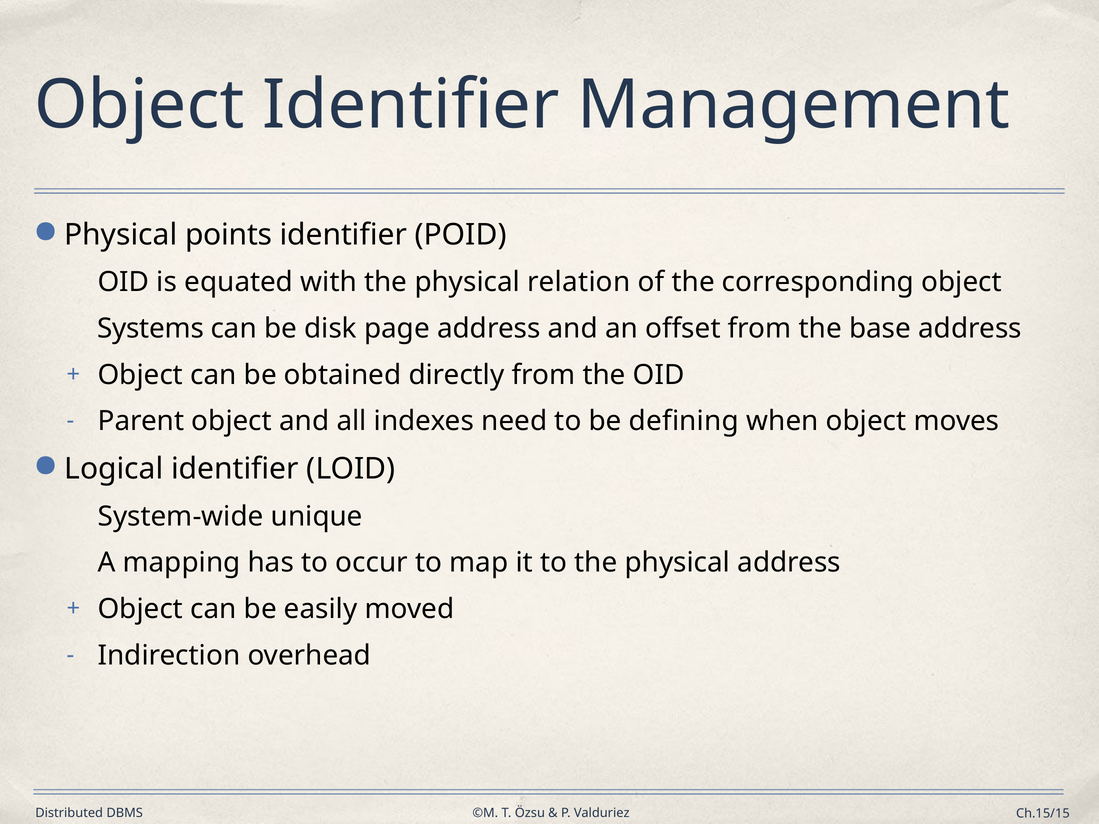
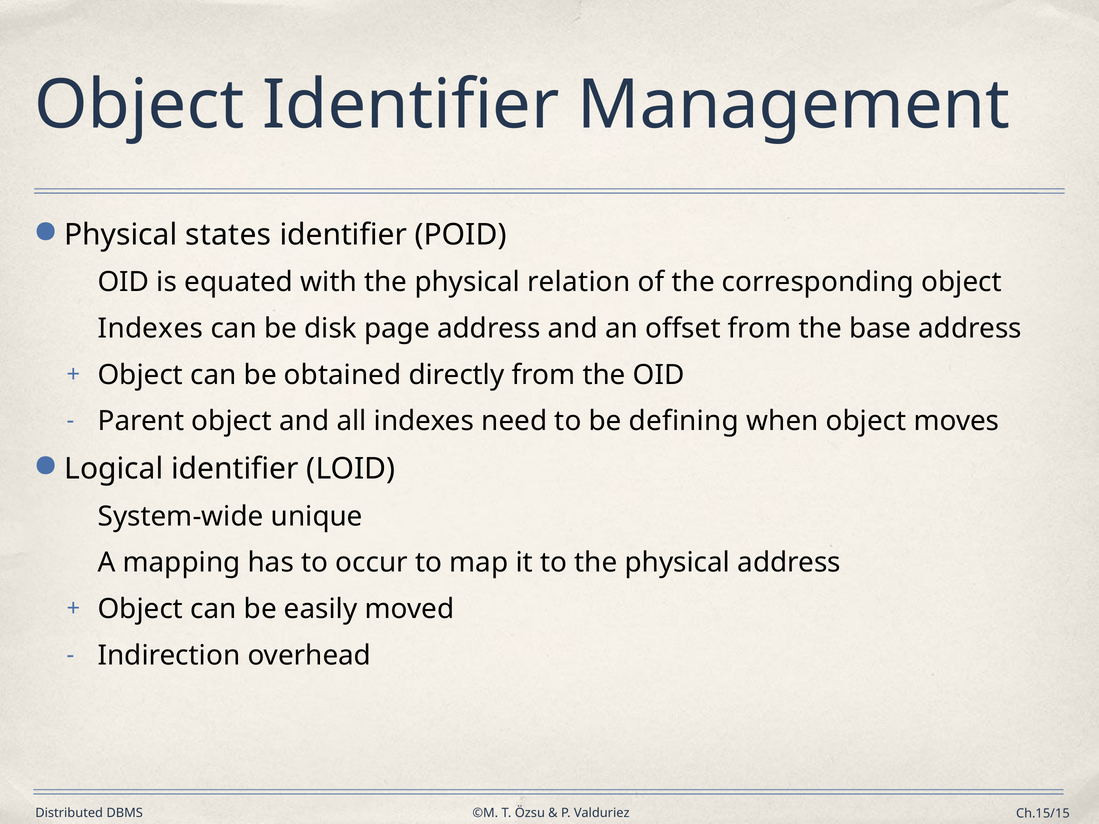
points: points -> states (228, 235)
Systems: Systems -> Indexes (150, 329)
